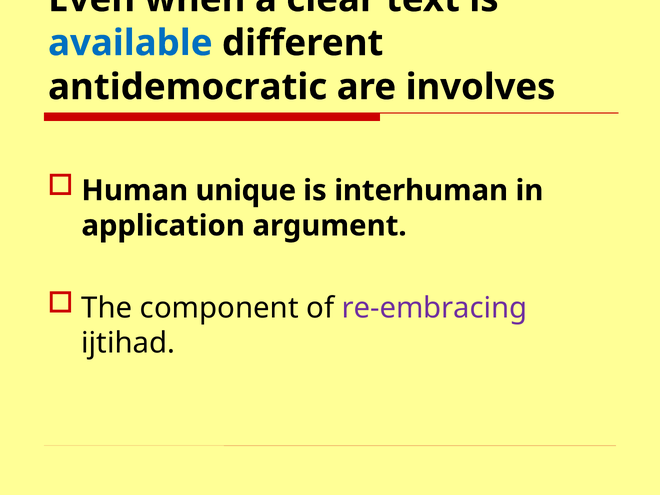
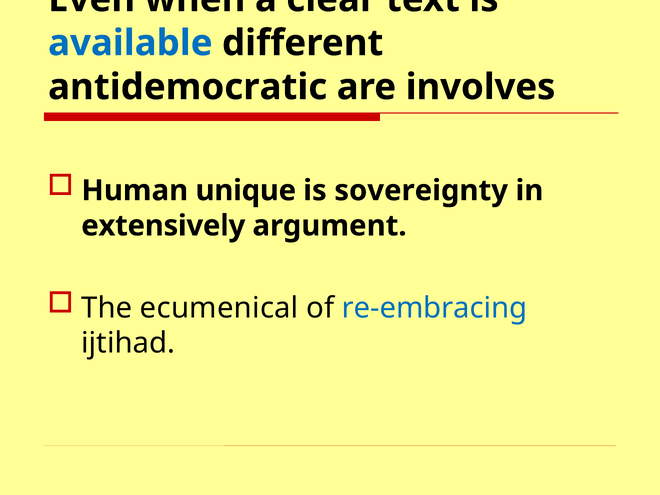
interhuman: interhuman -> sovereignty (421, 191)
application: application -> extensively (163, 226)
component: component -> ecumenical (219, 308)
re-embracing colour: purple -> blue (435, 308)
